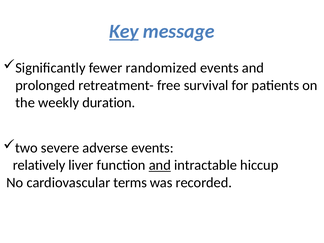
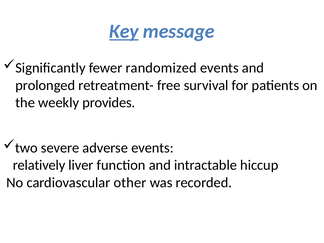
duration: duration -> provides (109, 103)
and underline: present -> none (160, 165)
terms: terms -> other (130, 183)
